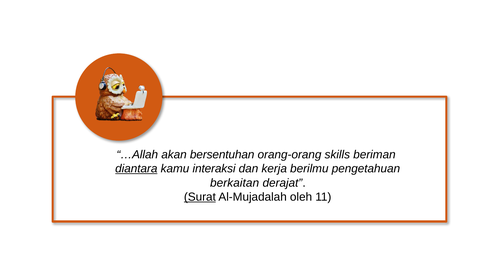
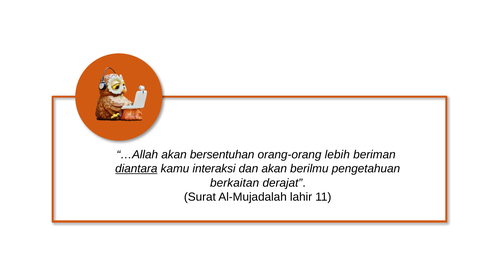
skills: skills -> lebih (337, 154)
dan kerja: kerja -> akan (274, 168)
Surat underline: present -> none (200, 196)
oleh: oleh -> lahir (301, 196)
